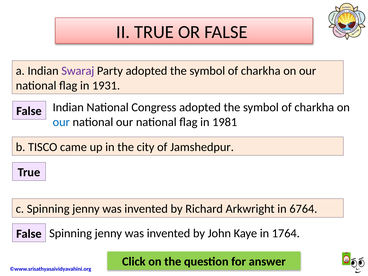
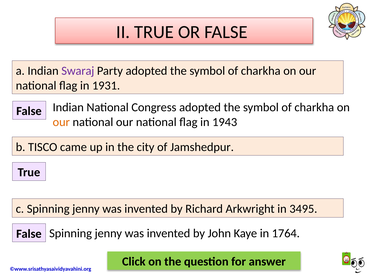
our colour: blue -> orange (61, 122)
1981: 1981 -> 1943 (225, 122)
6764: 6764 -> 3495 (303, 209)
